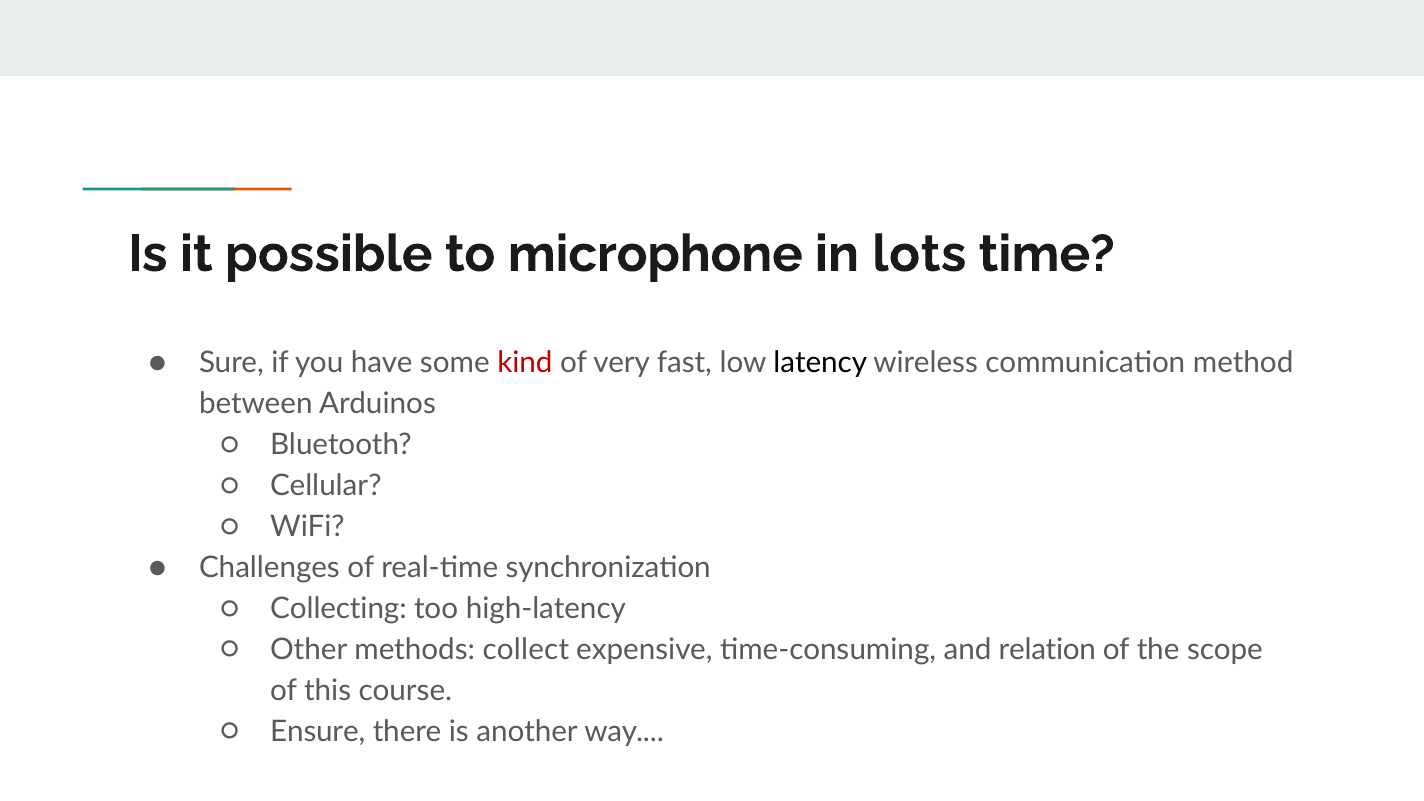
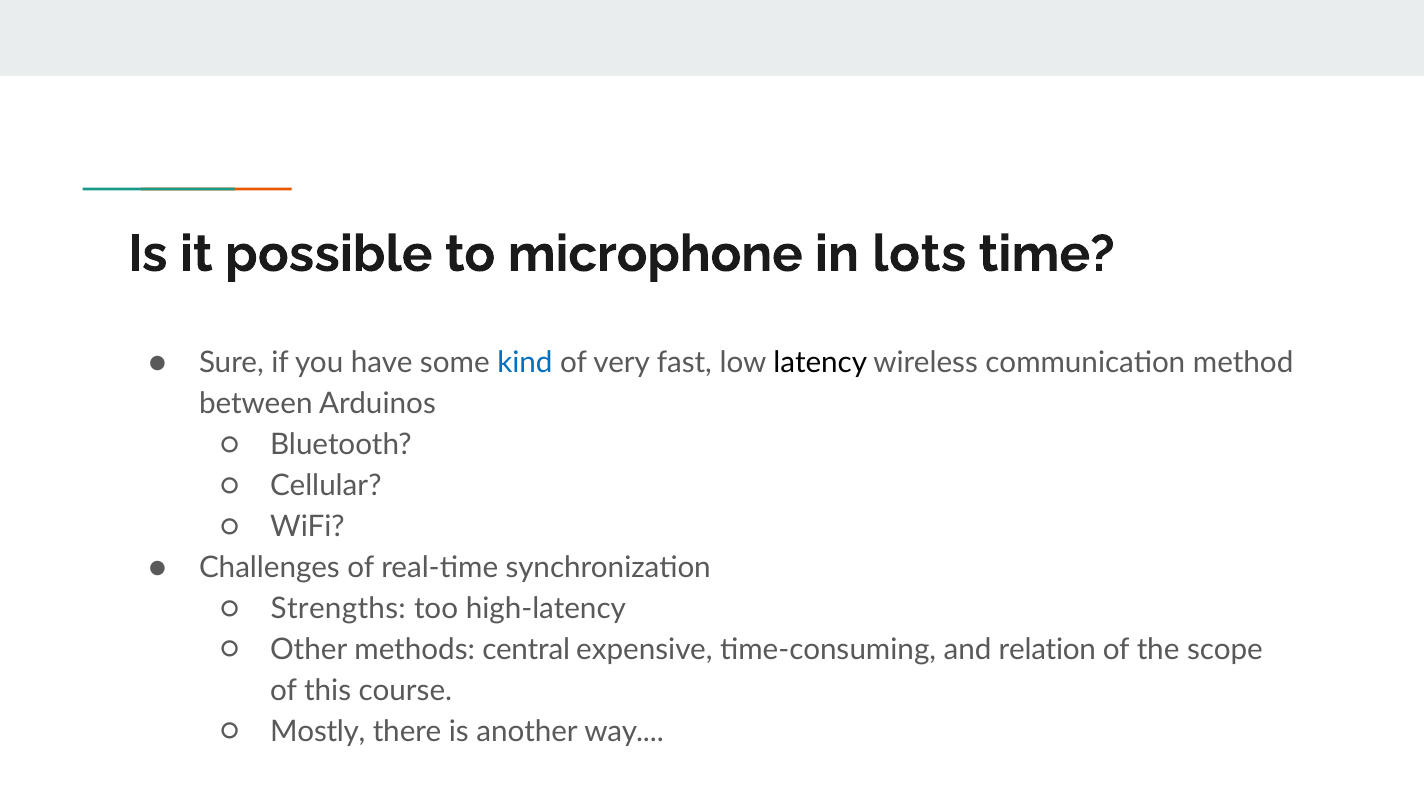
kind colour: red -> blue (525, 363)
Collecting: Collecting -> Strengths (338, 609)
collect: collect -> central (526, 650)
Ensure: Ensure -> Mostly (318, 732)
